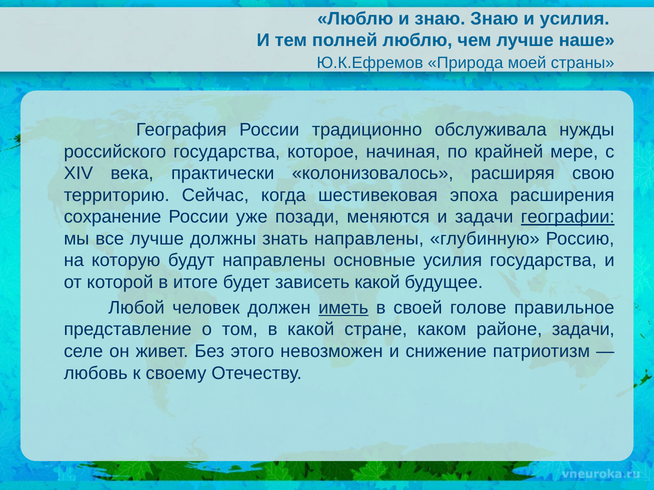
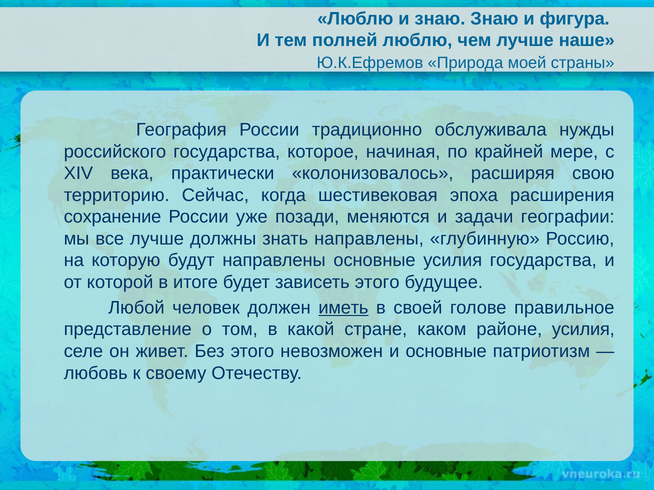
и усилия: усилия -> фигура (575, 19)
географии underline: present -> none (568, 217)
зависеть какой: какой -> этого (377, 283)
районе задачи: задачи -> усилия (583, 330)
и снижение: снижение -> основные (446, 352)
